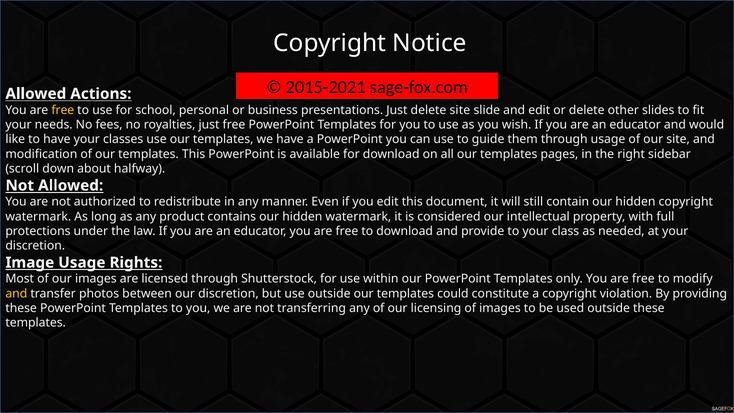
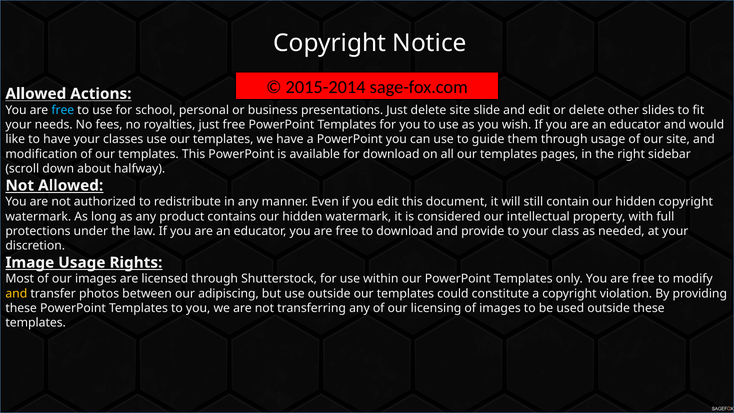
2015-2021: 2015-2021 -> 2015-2014 (326, 87)
free colour: yellow -> light blue (63, 110)
our discretion: discretion -> adipiscing (228, 293)
